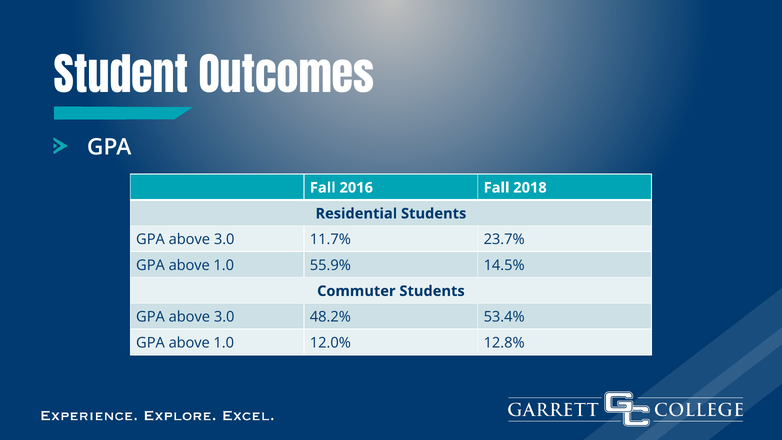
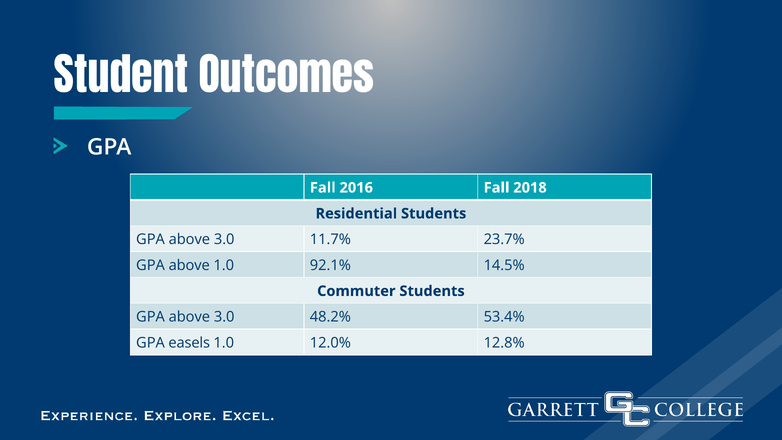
55.9%: 55.9% -> 92.1% (330, 265)
above: above -> easels (189, 343)
